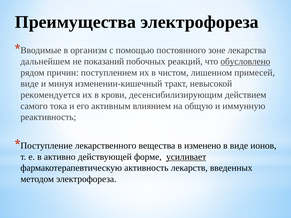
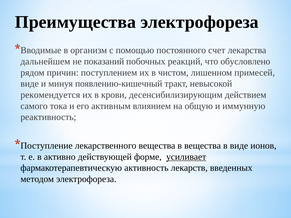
зоне: зоне -> счет (217, 50)
обусловлено underline: present -> none (245, 61)
изменении-кишечный: изменении-кишечный -> появлению-кишечный (119, 84)
в изменено: изменено -> вещества (203, 146)
